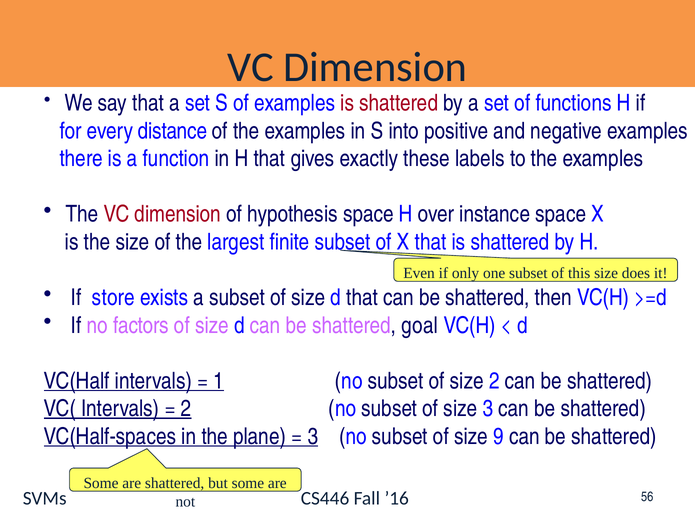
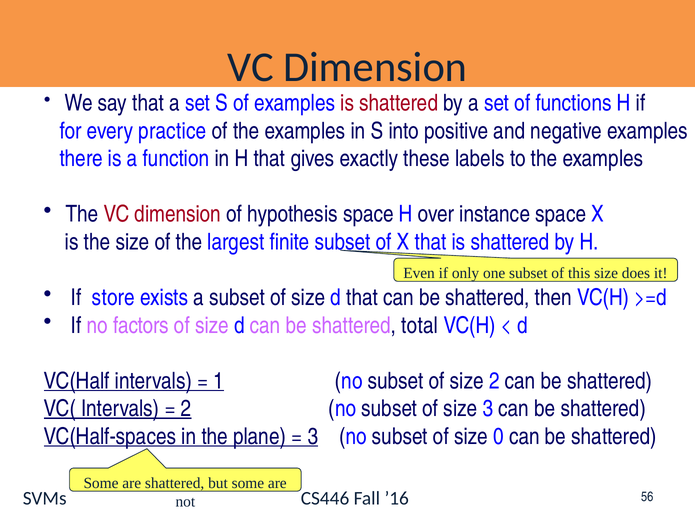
distance: distance -> practice (172, 131)
goal: goal -> total (420, 326)
9: 9 -> 0 (499, 437)
